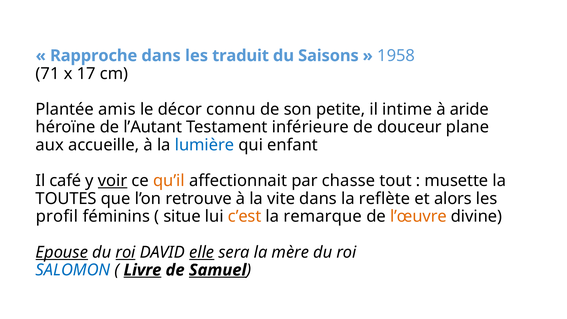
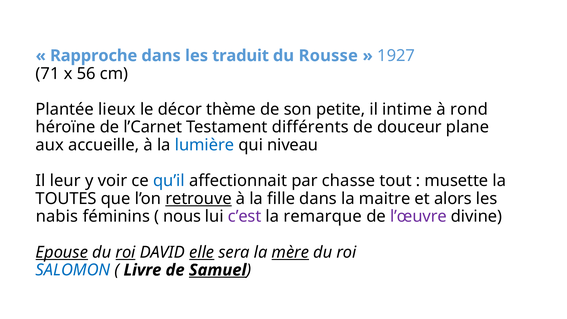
Saisons: Saisons -> Rousse (328, 56)
1958: 1958 -> 1927 (396, 56)
17: 17 -> 56 (86, 74)
amis: amis -> lieux (117, 109)
connu: connu -> thème (231, 109)
aride: aride -> rond (469, 109)
l’Autant: l’Autant -> l’Carnet (153, 127)
inférieure: inférieure -> différents (310, 127)
enfant: enfant -> niveau (293, 145)
café: café -> leur (65, 181)
voir underline: present -> none (113, 181)
qu’il colour: orange -> blue (169, 181)
retrouve underline: none -> present (199, 199)
vite: vite -> fille (281, 199)
reflète: reflète -> maitre (385, 199)
profil: profil -> nabis (57, 216)
situe: situe -> nous (182, 216)
c’est colour: orange -> purple (245, 216)
l’œuvre colour: orange -> purple (418, 216)
mère underline: none -> present (290, 252)
Livre underline: present -> none (142, 270)
